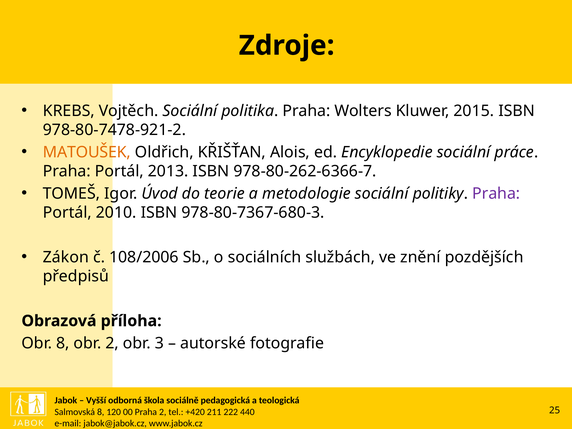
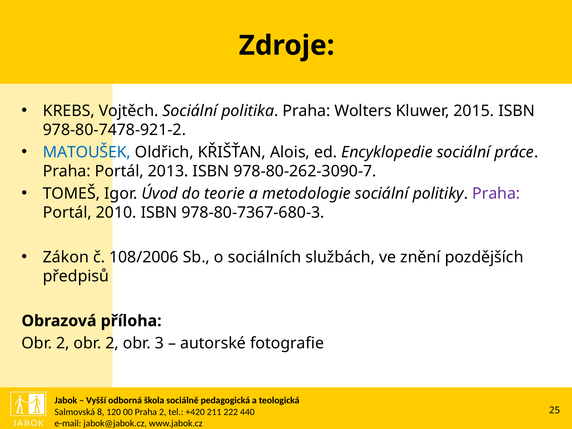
MATOUŠEK colour: orange -> blue (87, 152)
978-80-262-6366-7: 978-80-262-6366-7 -> 978-80-262-3090-7 (305, 171)
8: 8 -> 2 (63, 343)
